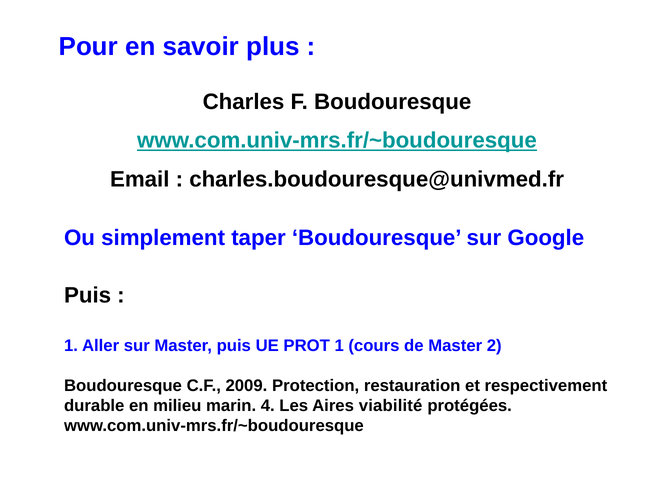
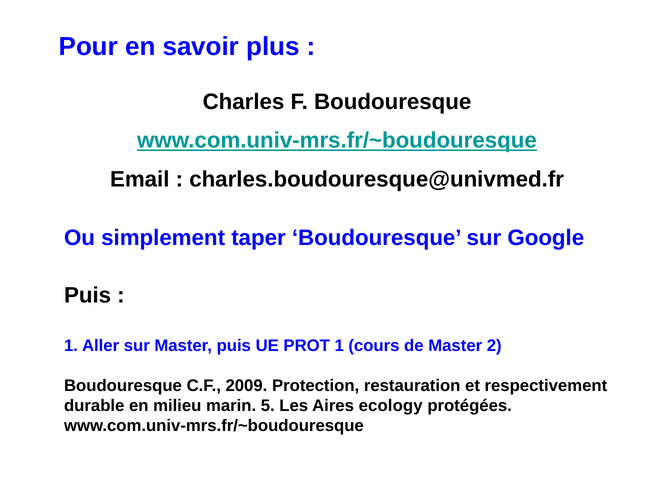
4: 4 -> 5 (268, 406)
viabilité: viabilité -> ecology (391, 406)
